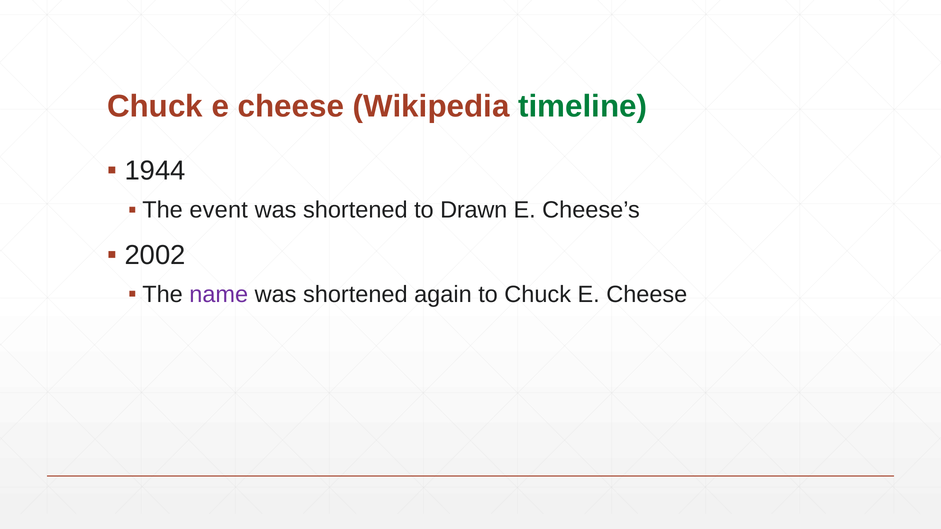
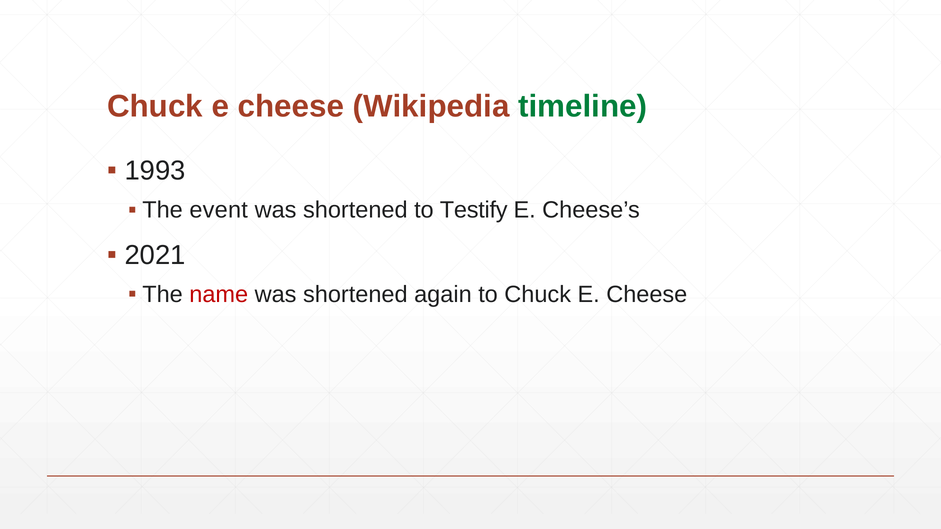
1944: 1944 -> 1993 (155, 171)
Drawn: Drawn -> Testify (474, 210)
2002: 2002 -> 2021 (155, 255)
name colour: purple -> red (219, 295)
